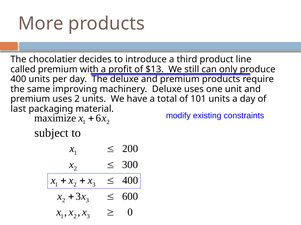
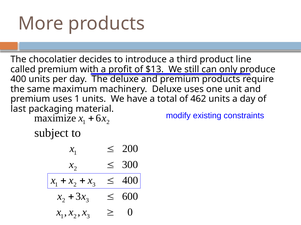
improving: improving -> maximum (75, 89)
uses 2: 2 -> 1 (77, 99)
101: 101 -> 462 (198, 99)
